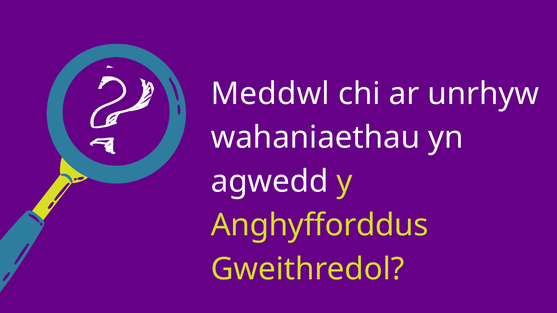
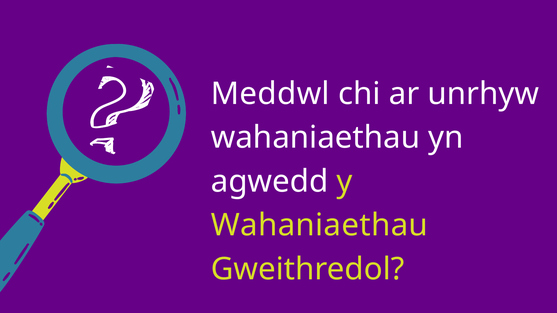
Anghyfforddus: Anghyfforddus -> Wahaniaethau (319, 225)
